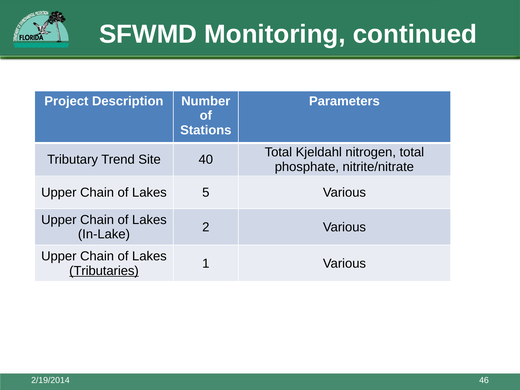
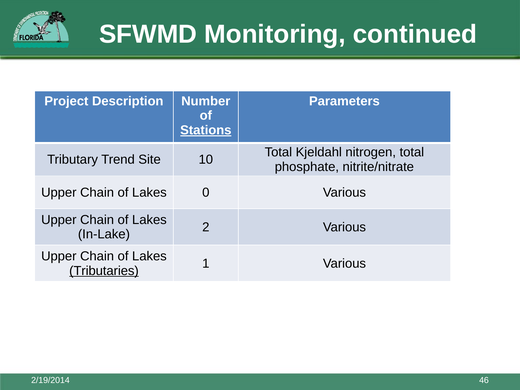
Stations underline: none -> present (206, 130)
40: 40 -> 10 (206, 160)
5: 5 -> 0 (206, 192)
